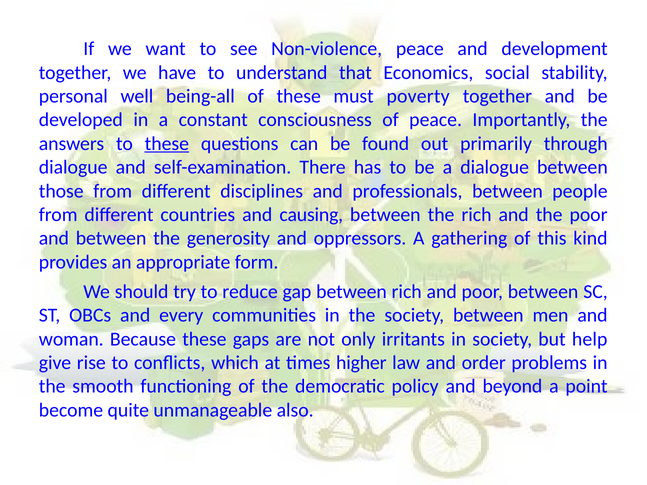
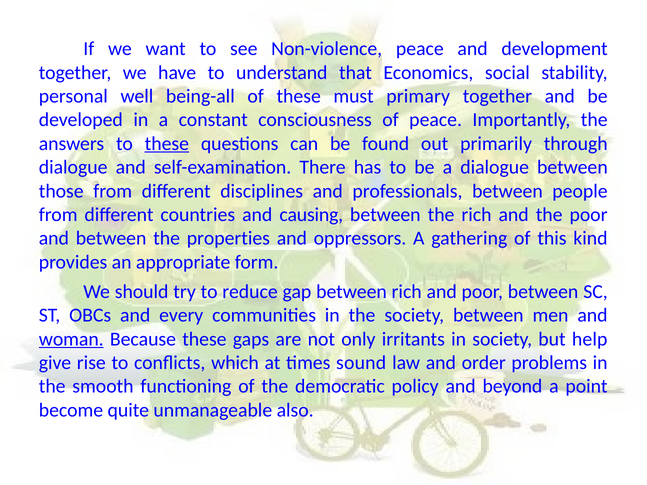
poverty: poverty -> primary (418, 96)
generosity: generosity -> properties (228, 239)
woman underline: none -> present (71, 339)
higher: higher -> sound (361, 363)
